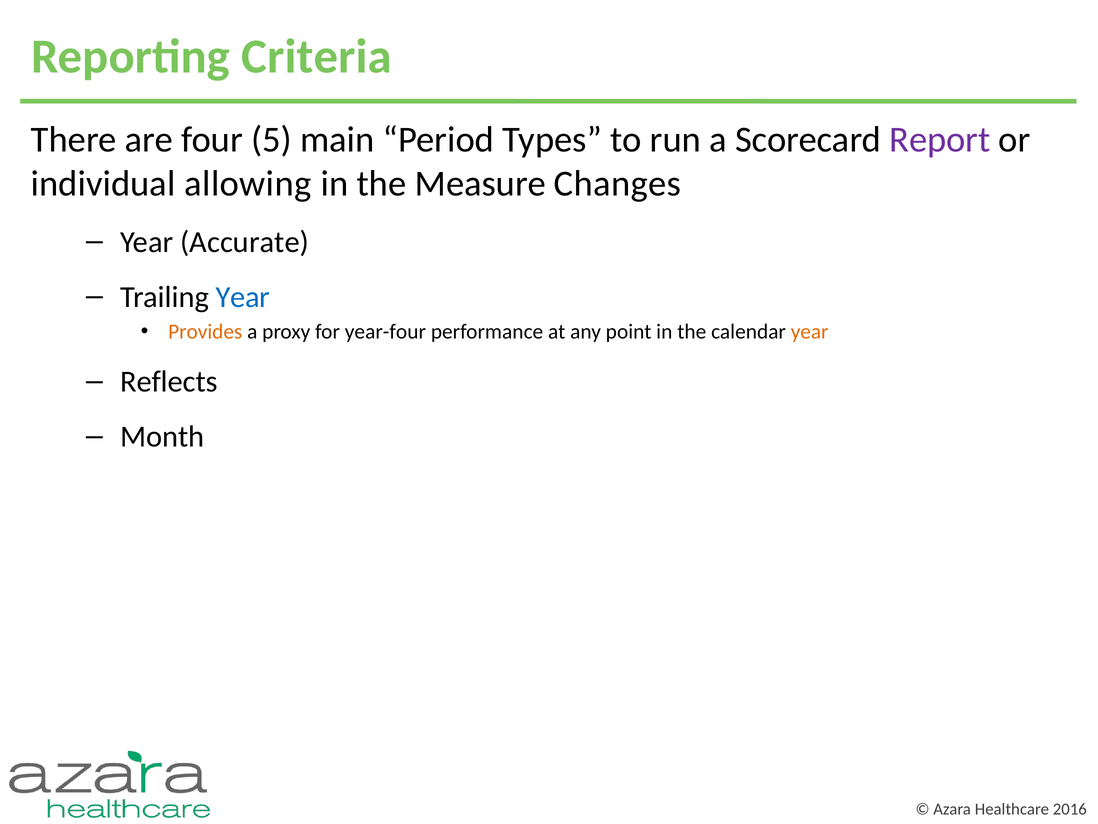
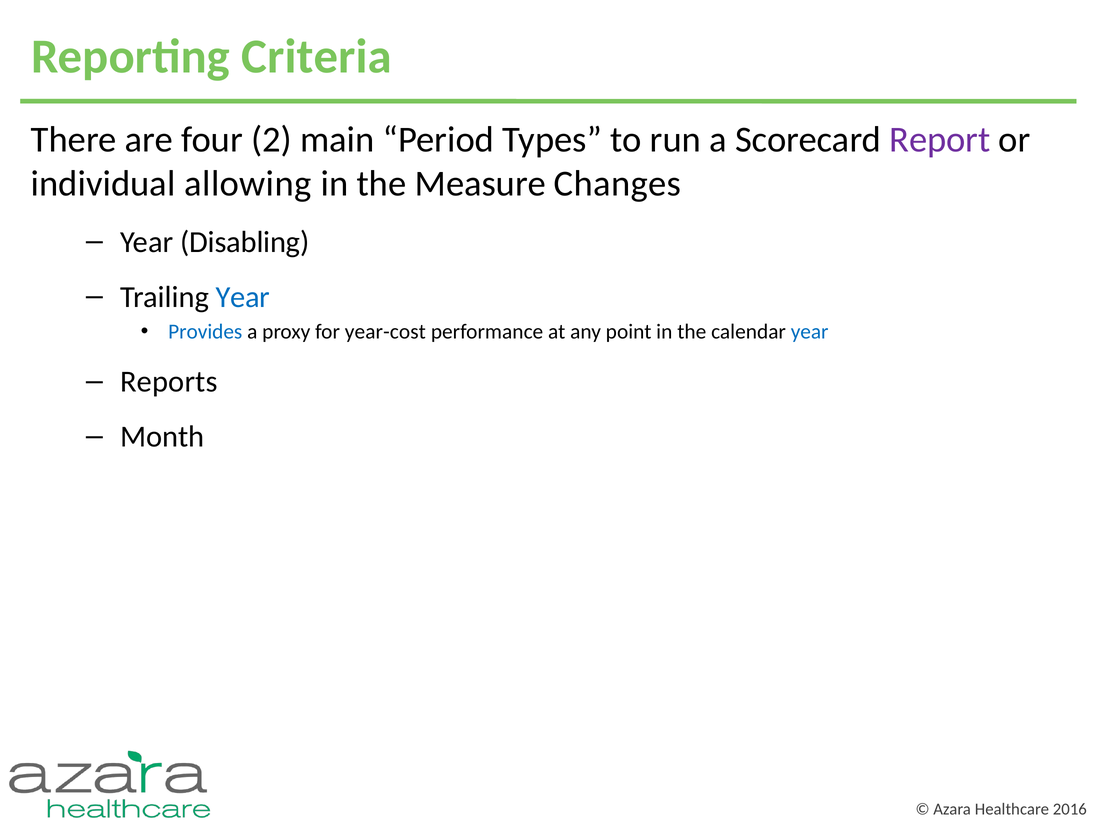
5: 5 -> 2 (271, 140)
Accurate: Accurate -> Disabling (245, 242)
Provides colour: orange -> blue (205, 332)
year-four: year-four -> year-cost (385, 332)
year colour: orange -> blue (810, 332)
Reflects: Reflects -> Reports (169, 382)
